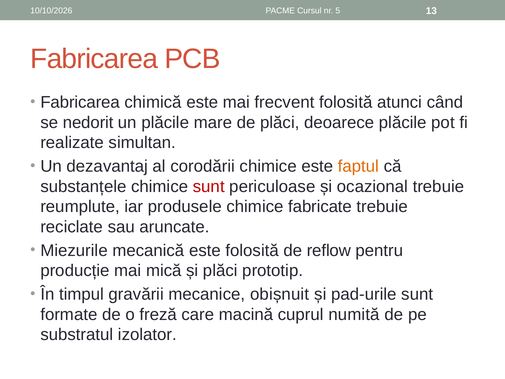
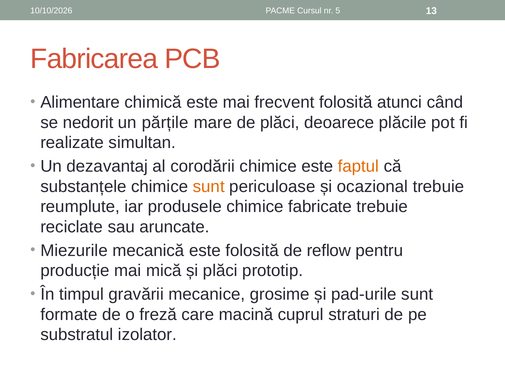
Fabricarea: Fabricarea -> Alimentare (80, 102)
un plăcile: plăcile -> părțile (165, 122)
sunt colour: red -> orange (209, 186)
obișnuit: obișnuit -> grosime (280, 294)
numită: numită -> straturi (354, 314)
